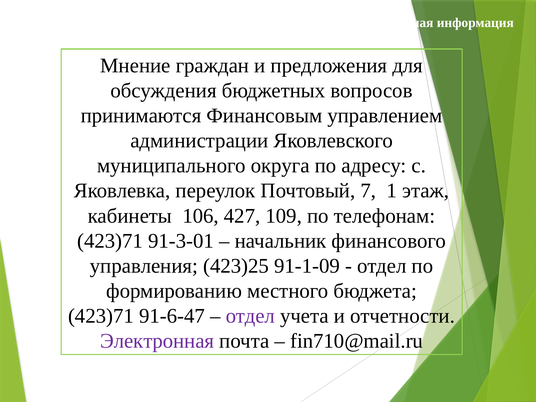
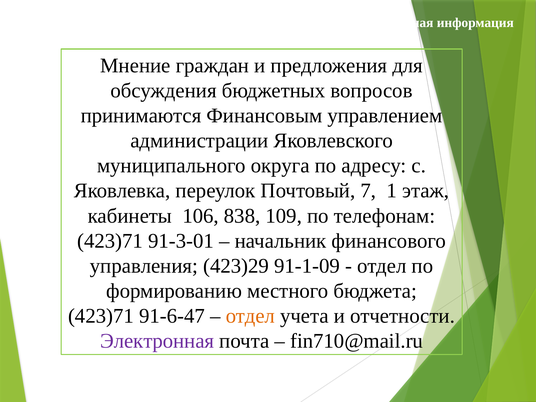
427: 427 -> 838 (242, 216)
423)25: 423)25 -> 423)29 (236, 266)
отдел colour: purple -> orange (250, 316)
